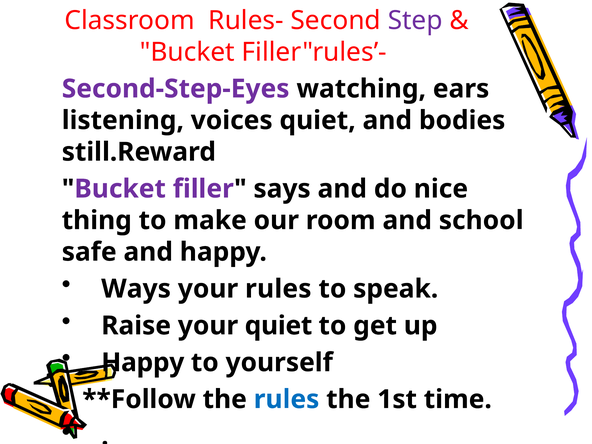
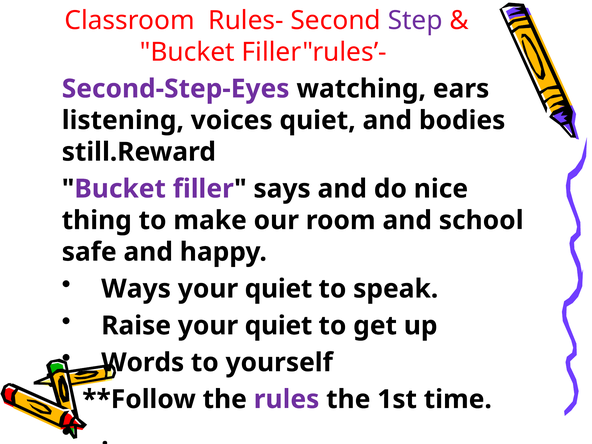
rules: rules -> quiet (278, 289)
Happy: Happy -> Words (143, 363)
rules colour: blue -> purple (287, 399)
